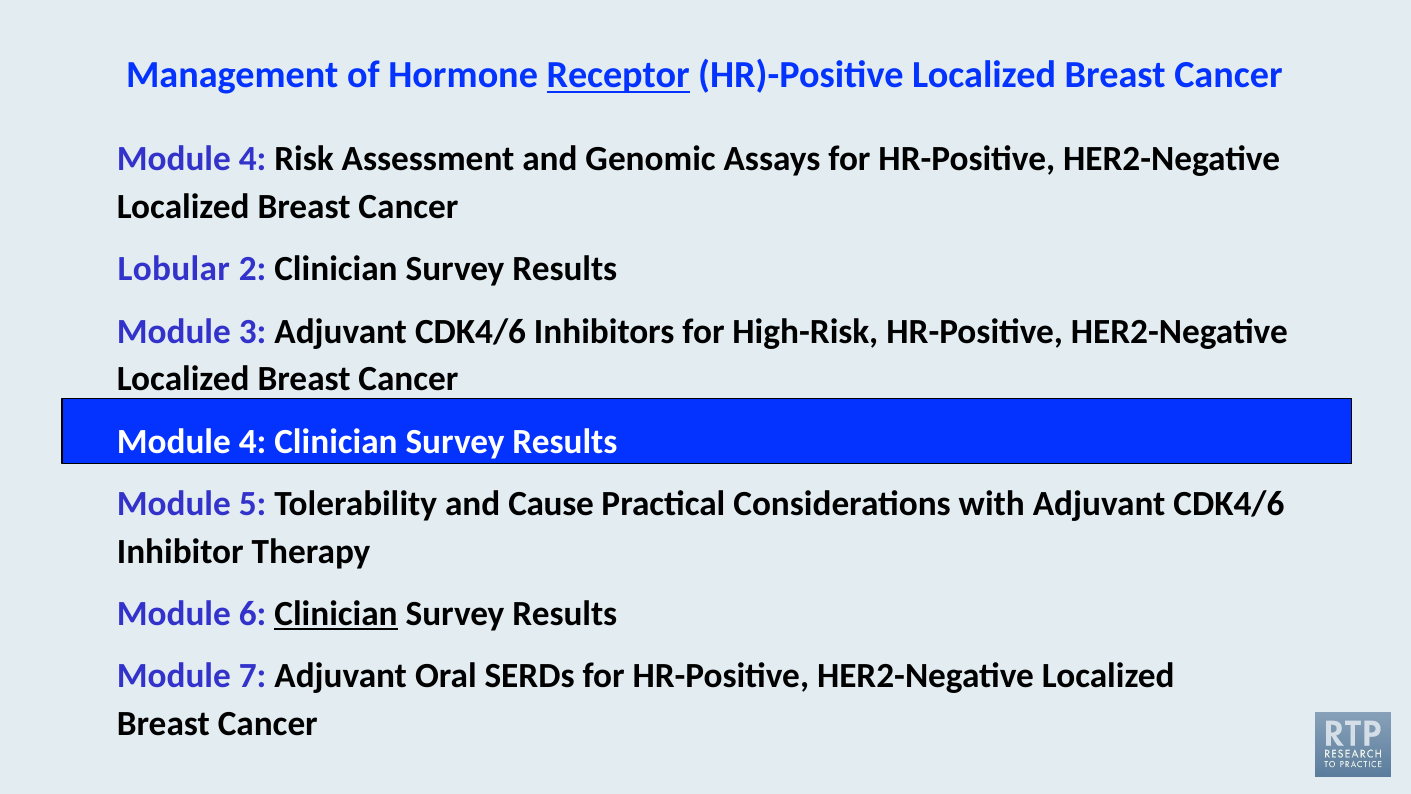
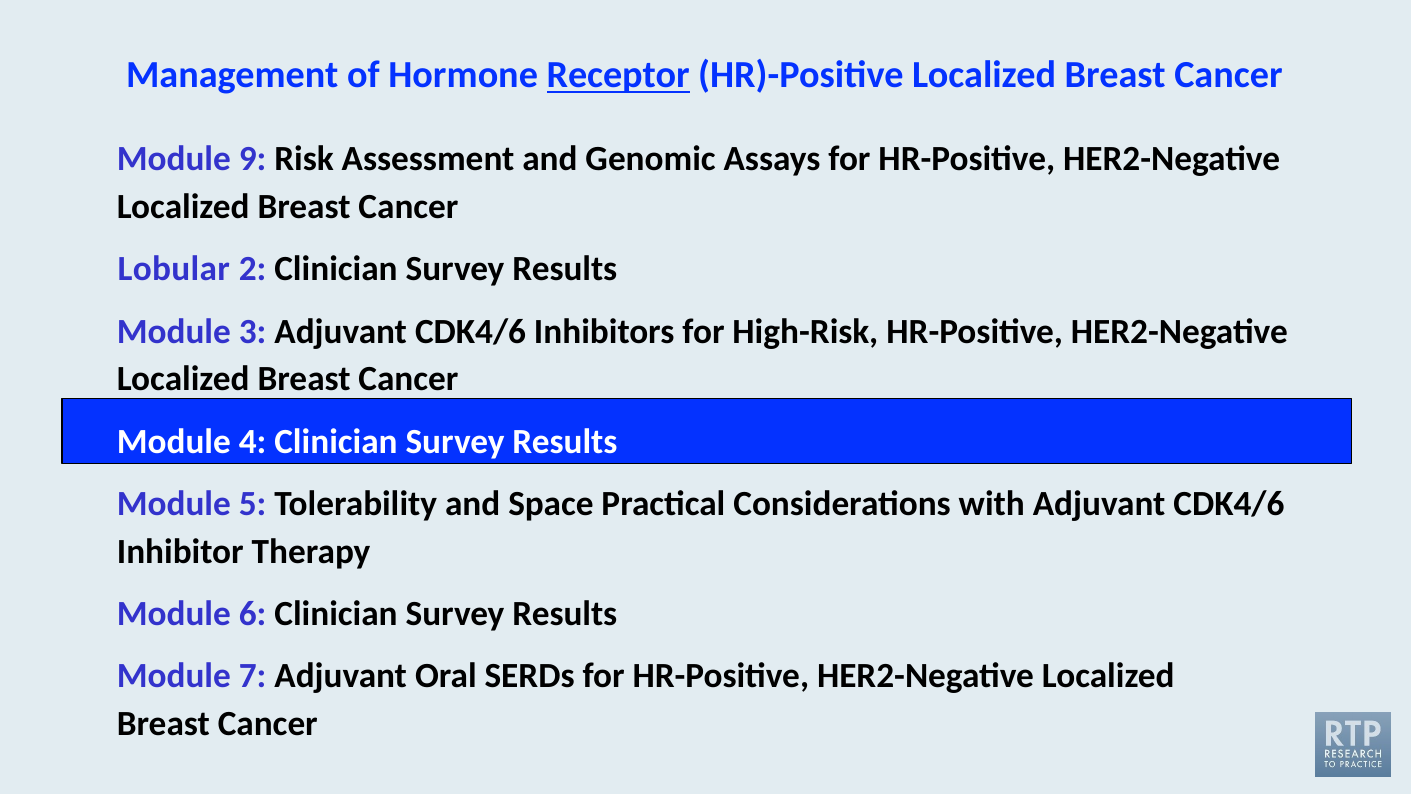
4: 4 -> 9 (253, 159)
Cause: Cause -> Space (551, 504)
Clinician underline: present -> none (336, 614)
